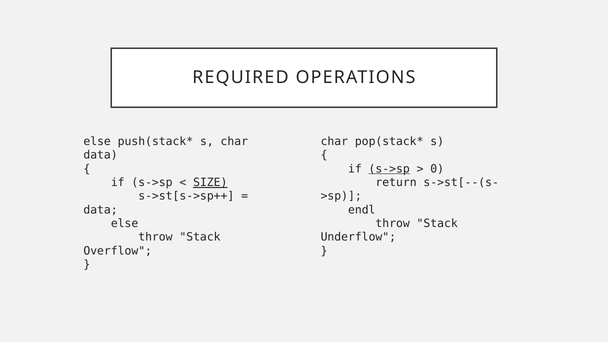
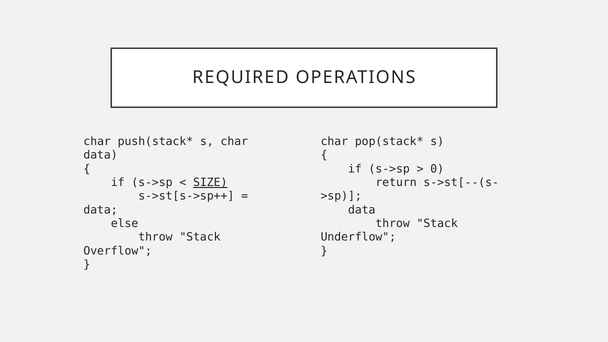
else: else -> char (97, 141)
s->sp underline: present -> none (389, 169)
endl: endl -> data (362, 210)
